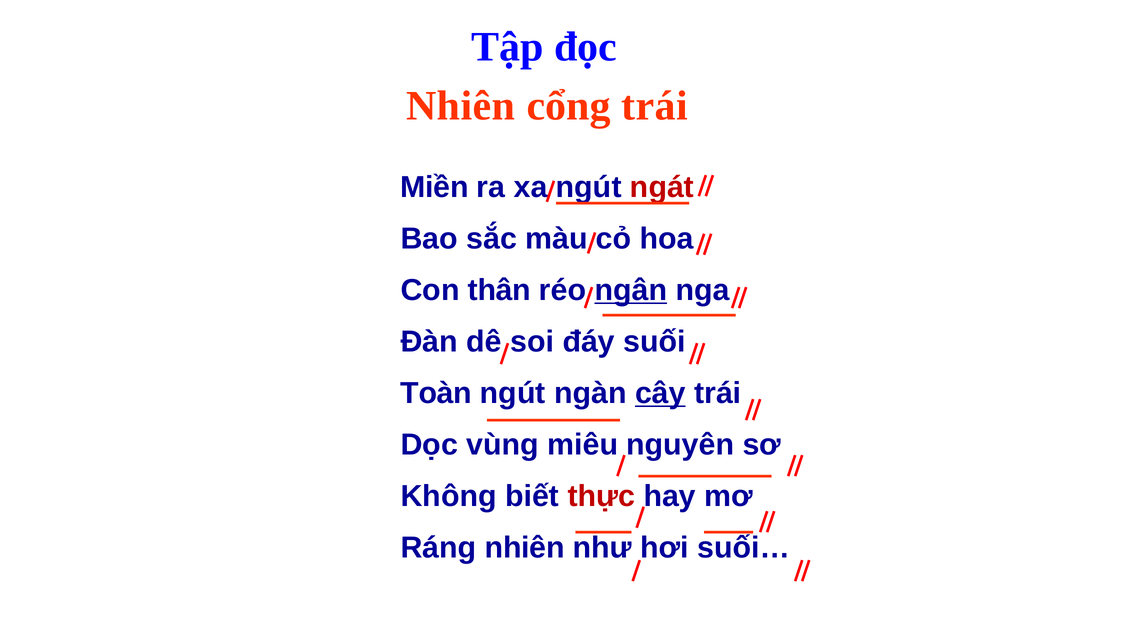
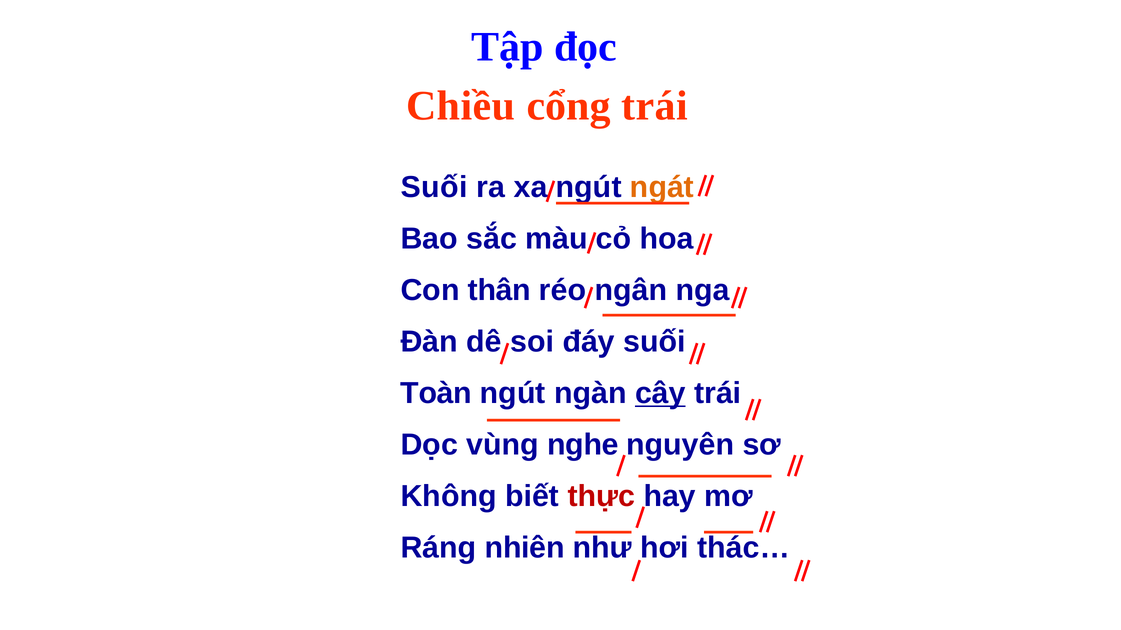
Nhiên: Nhiên -> Chiều (461, 106)
Miền: Miền -> Suối (434, 187)
ngát colour: red -> orange (662, 187)
ngân underline: present -> none (631, 290)
miêu: miêu -> nghe (583, 445)
suối…: suối… -> thác… (744, 548)
